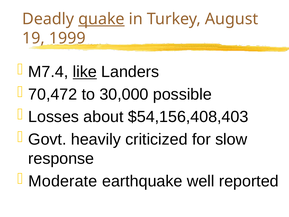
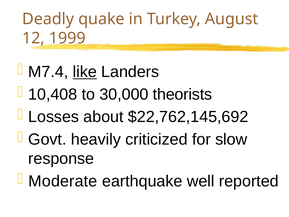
quake underline: present -> none (101, 19)
19: 19 -> 12 (33, 38)
70,472: 70,472 -> 10,408 (53, 94)
possible: possible -> theorists (182, 94)
$54,156,408,403: $54,156,408,403 -> $22,762,145,692 (188, 117)
